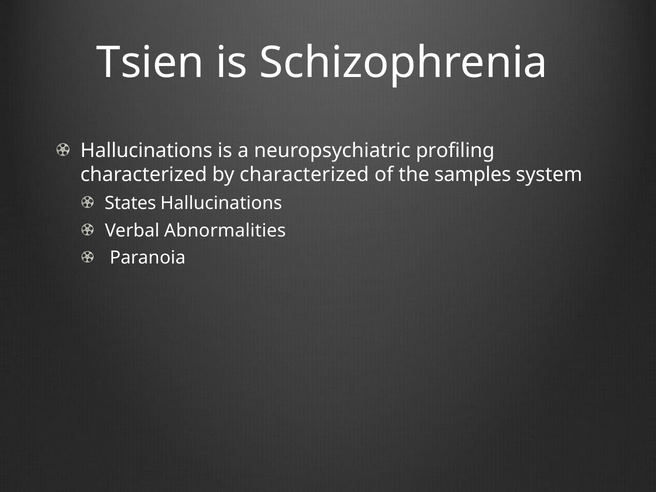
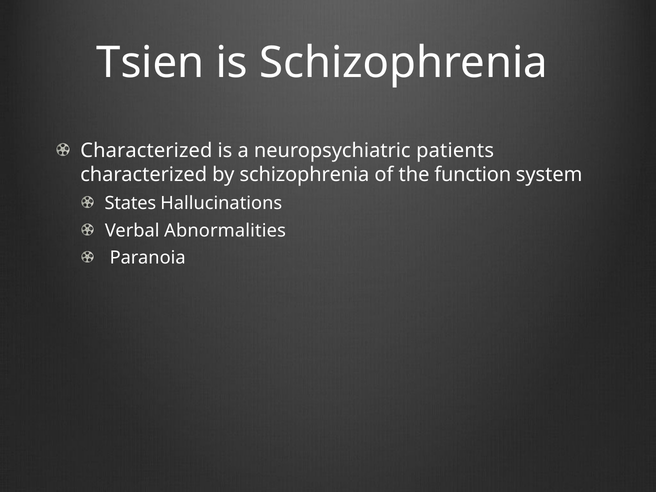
Hallucinations: Hallucinations -> Characterized (146, 151)
profiling: profiling -> patients (455, 151)
by characterized: characterized -> schizophrenia (304, 175)
samples: samples -> function (473, 175)
